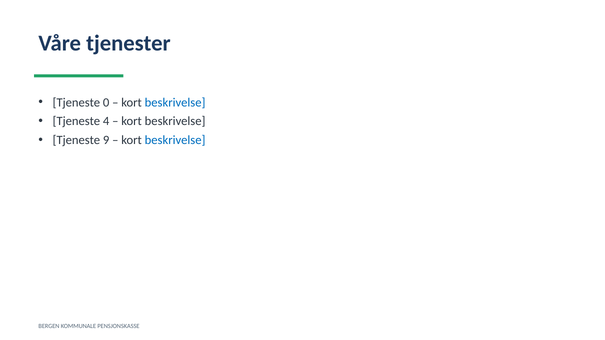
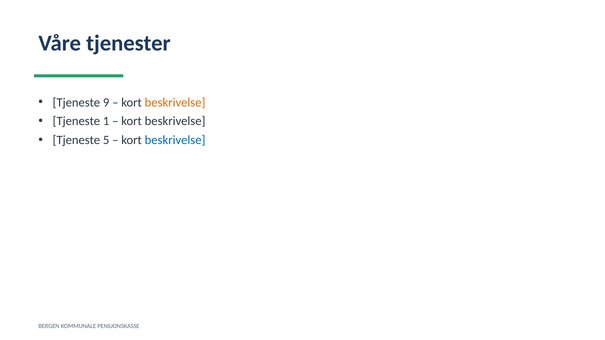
0: 0 -> 9 (106, 102)
beskrivelse colour: blue -> orange (175, 102)
4: 4 -> 1 (106, 121)
9: 9 -> 5 (106, 140)
